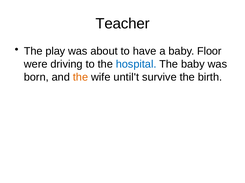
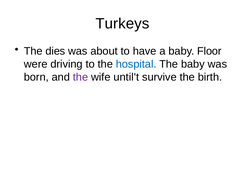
Teacher: Teacher -> Turkeys (122, 24)
play: play -> dies (55, 51)
the colour: orange -> purple (80, 78)
